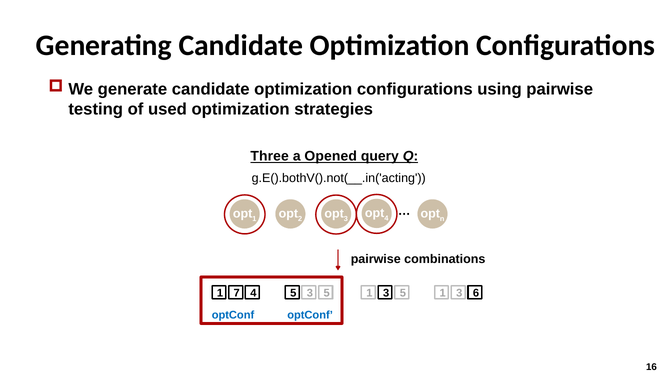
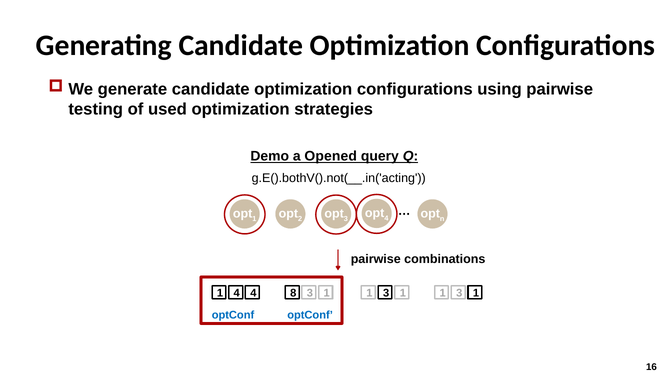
Three: Three -> Demo (270, 156)
1 7: 7 -> 4 (237, 293)
4 5: 5 -> 8 (293, 293)
5: 5 -> 1 (327, 293)
5: 5 -> 1 (403, 293)
6: 6 -> 1 (476, 293)
